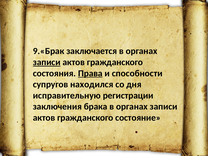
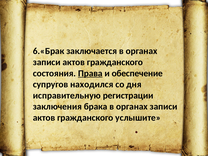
9.«Брак: 9.«Брак -> 6.«Брак (49, 51)
записи underline: present -> none (47, 62)
способности: способности -> обеспечение (137, 73)
состояние: состояние -> услышите (138, 118)
